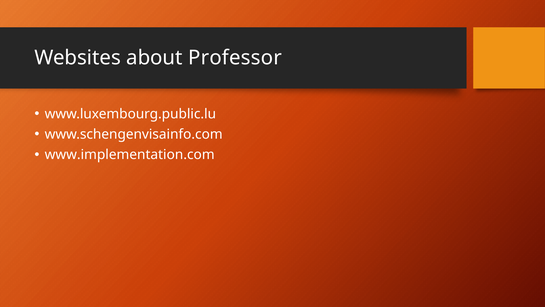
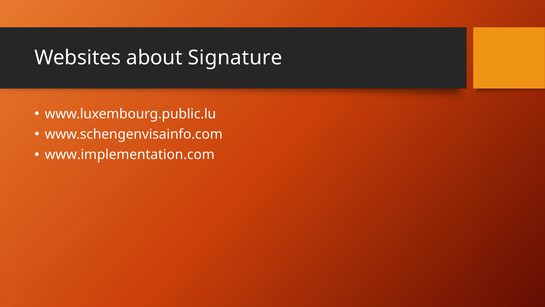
Professor: Professor -> Signature (235, 58)
